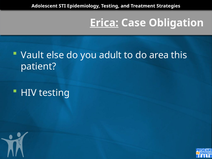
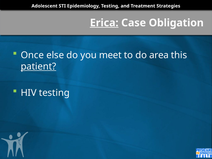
Vault: Vault -> Once (32, 55)
adult: adult -> meet (110, 55)
patient underline: none -> present (38, 66)
